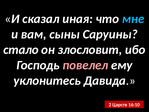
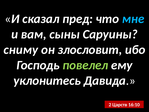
иная: иная -> пред (78, 19)
стало: стало -> сниму (21, 50)
повелел colour: pink -> light green (85, 65)
